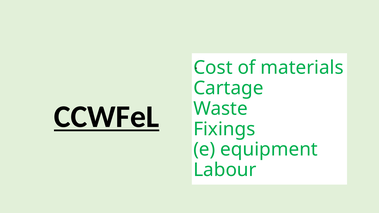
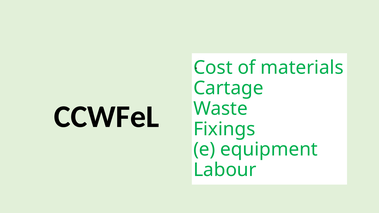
CCWFeL underline: present -> none (107, 117)
